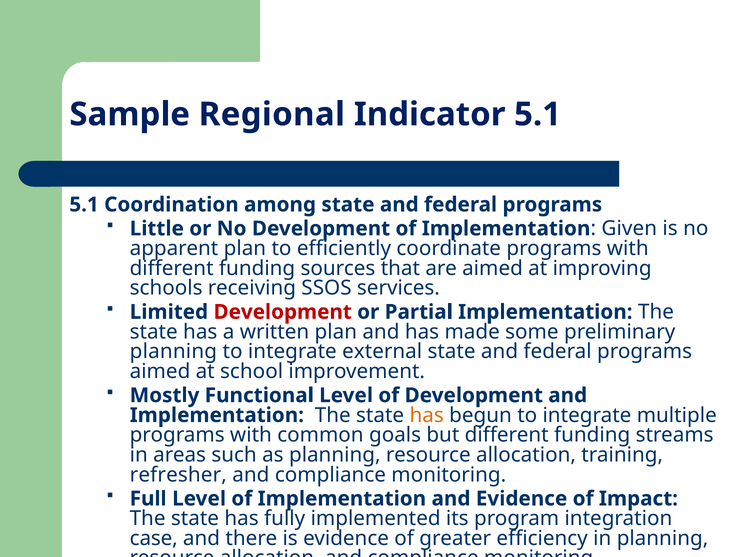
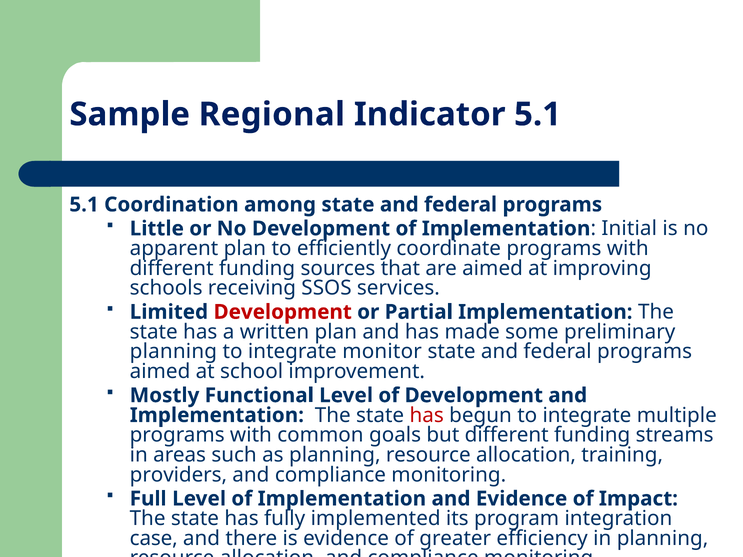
Given: Given -> Initial (629, 229)
external: external -> monitor (382, 352)
has colour: orange -> red (427, 415)
refresher: refresher -> providers (178, 475)
